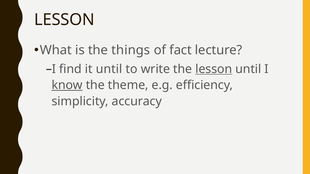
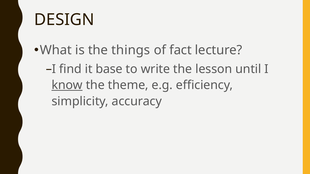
LESSON: LESSON -> DESIGN (64, 20)
it until: until -> base (109, 69)
lesson underline: present -> none (214, 69)
